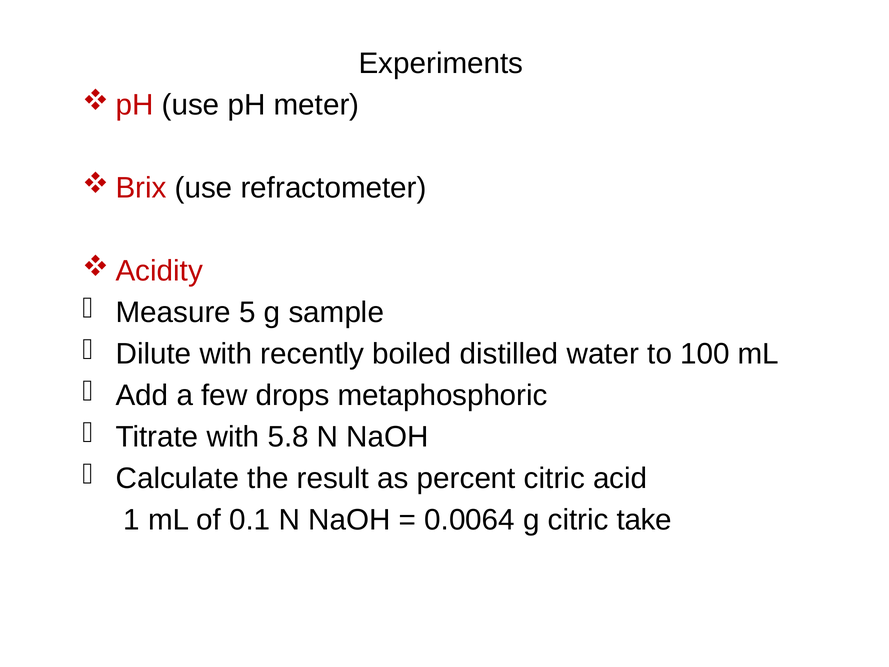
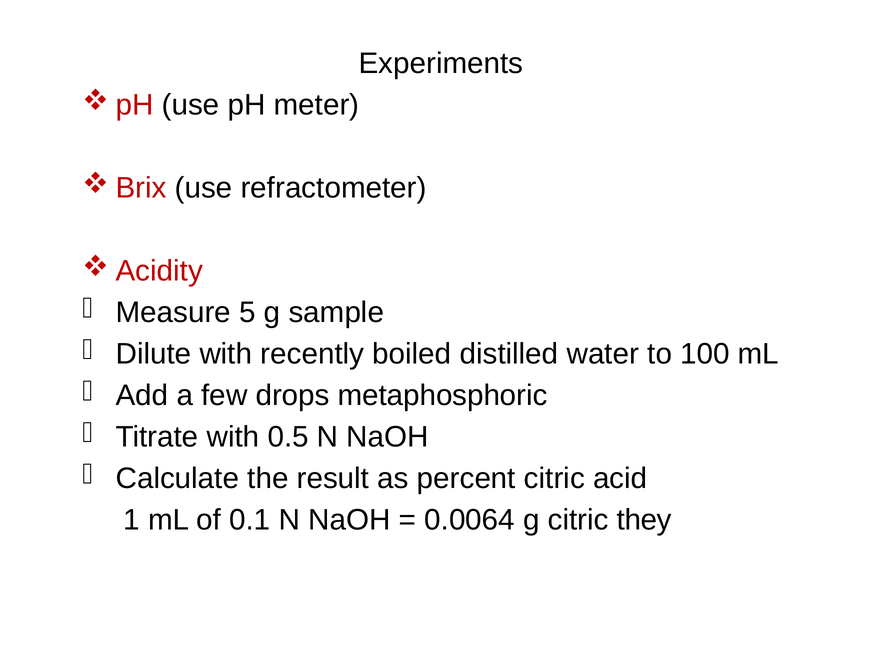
5.8: 5.8 -> 0.5 (288, 437)
take: take -> they (644, 520)
